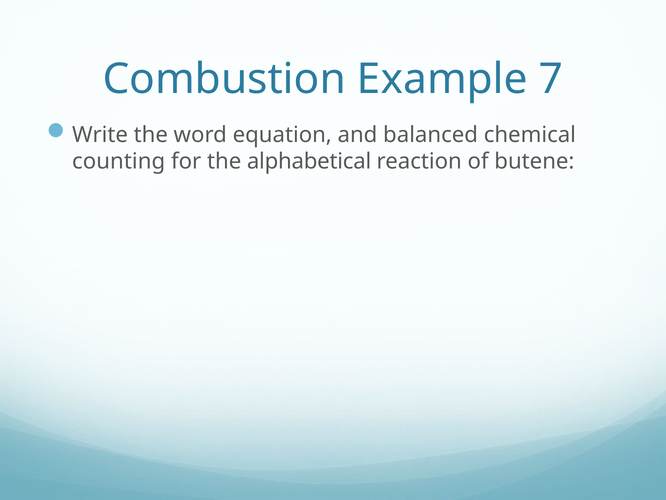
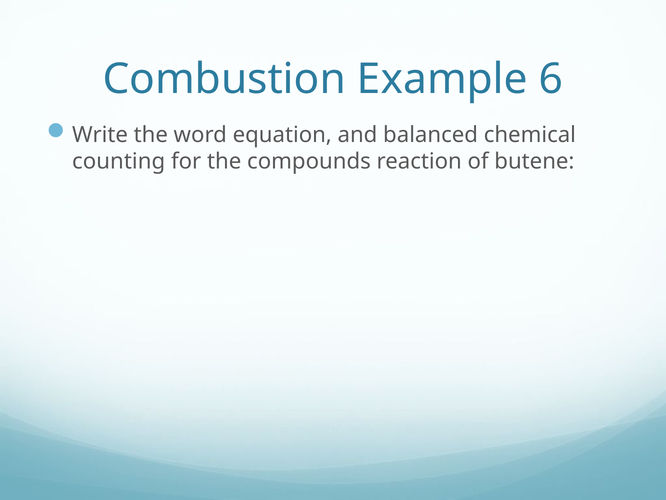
7: 7 -> 6 (551, 79)
alphabetical: alphabetical -> compounds (309, 161)
